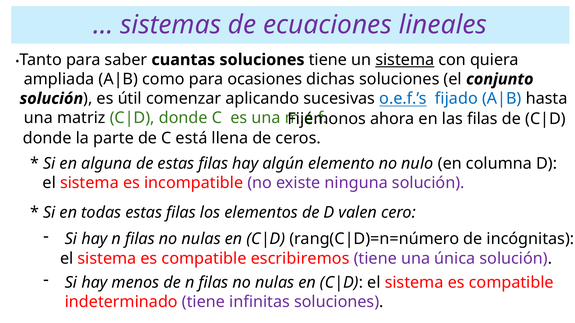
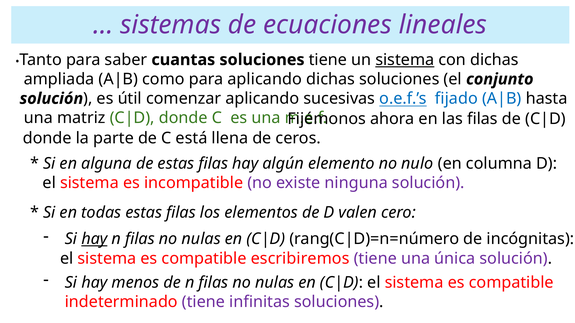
con quiera: quiera -> dichas (494, 60)
para ocasiones: ocasiones -> aplicando (265, 79)
hay underline: none -> present (94, 239)
